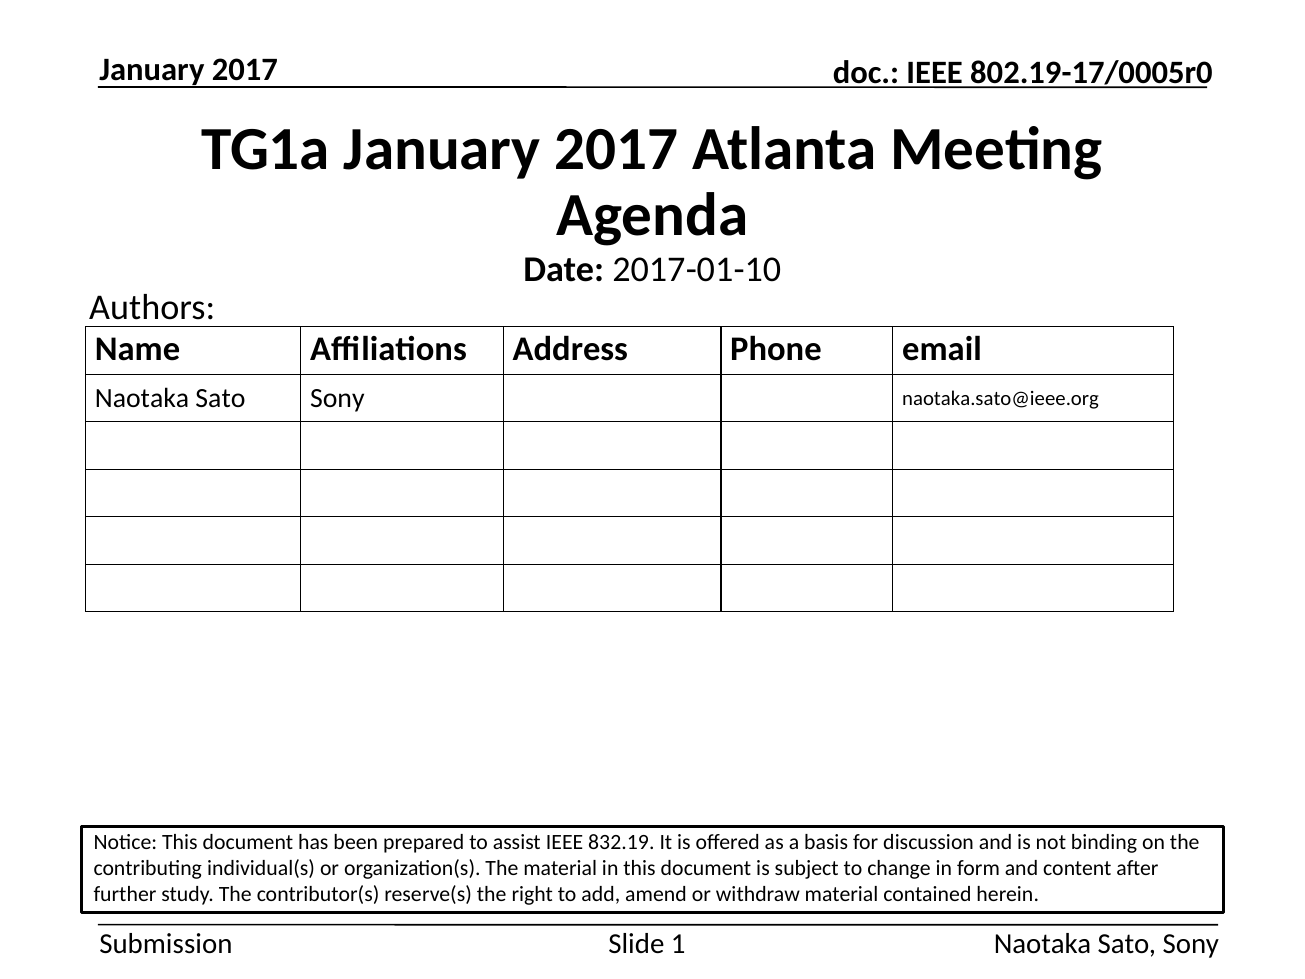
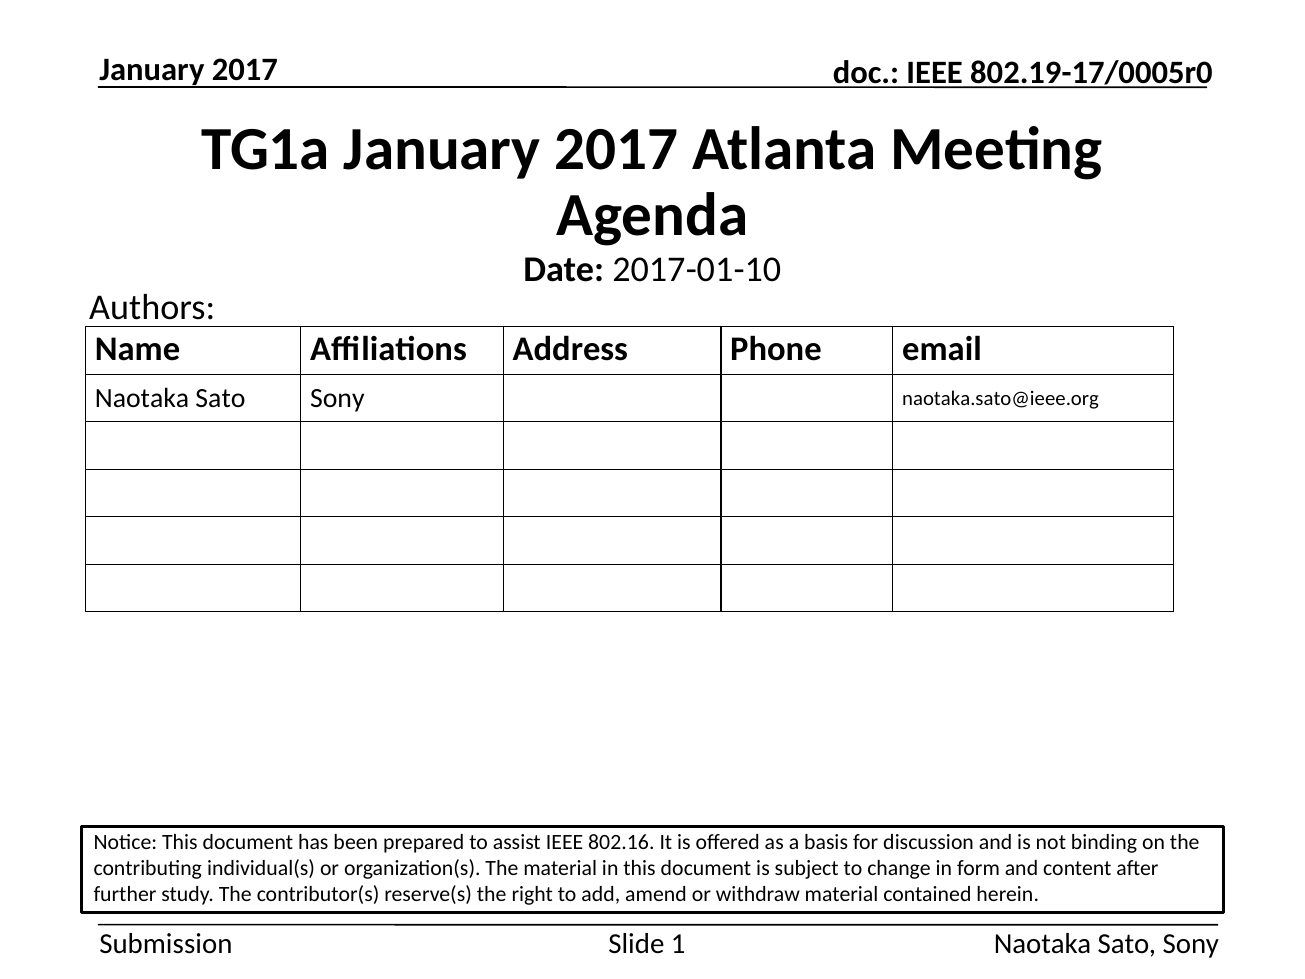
832.19: 832.19 -> 802.16 (621, 842)
